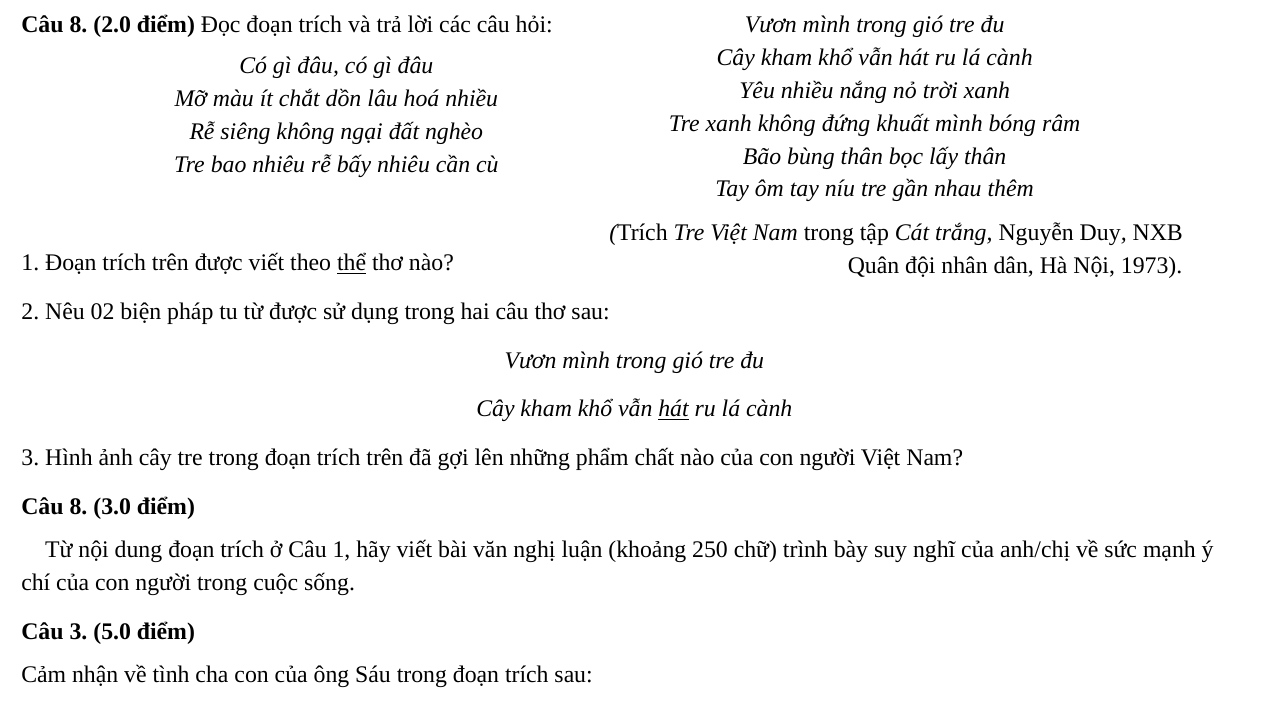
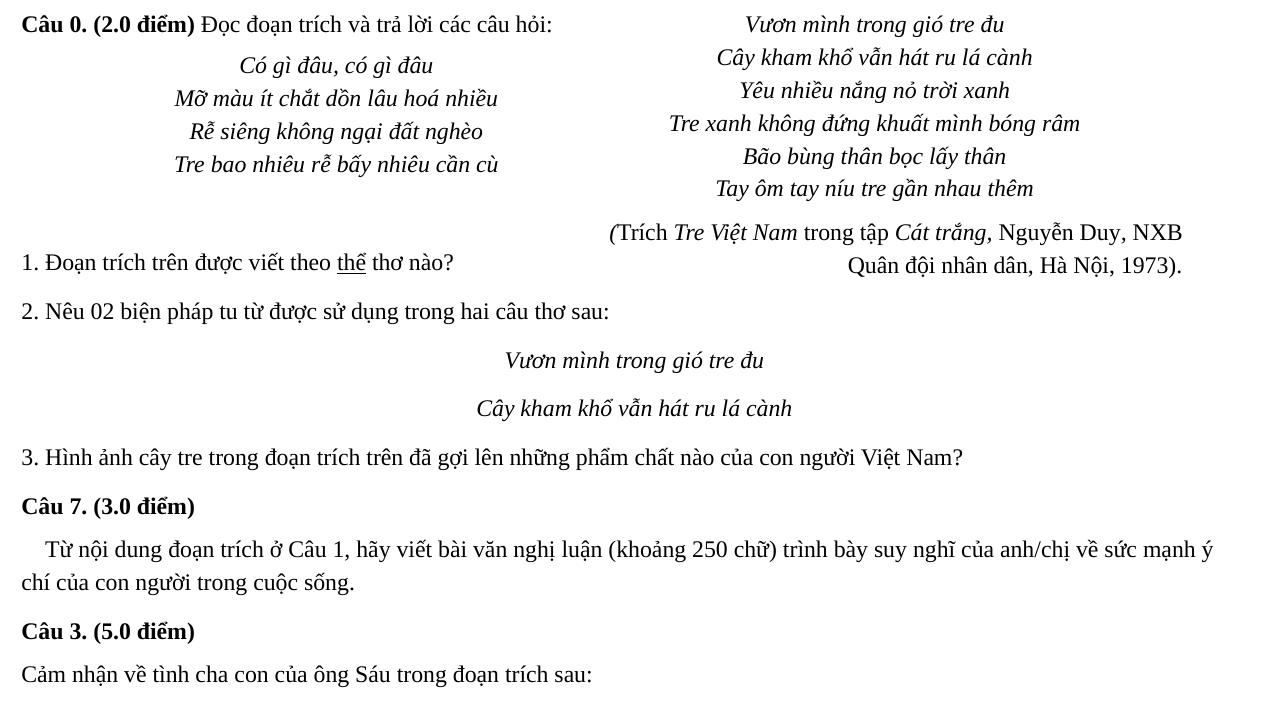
8: 8 -> 0 (78, 25)
hát underline: present -> none (674, 409)
8: 8 -> 7 (78, 506)
